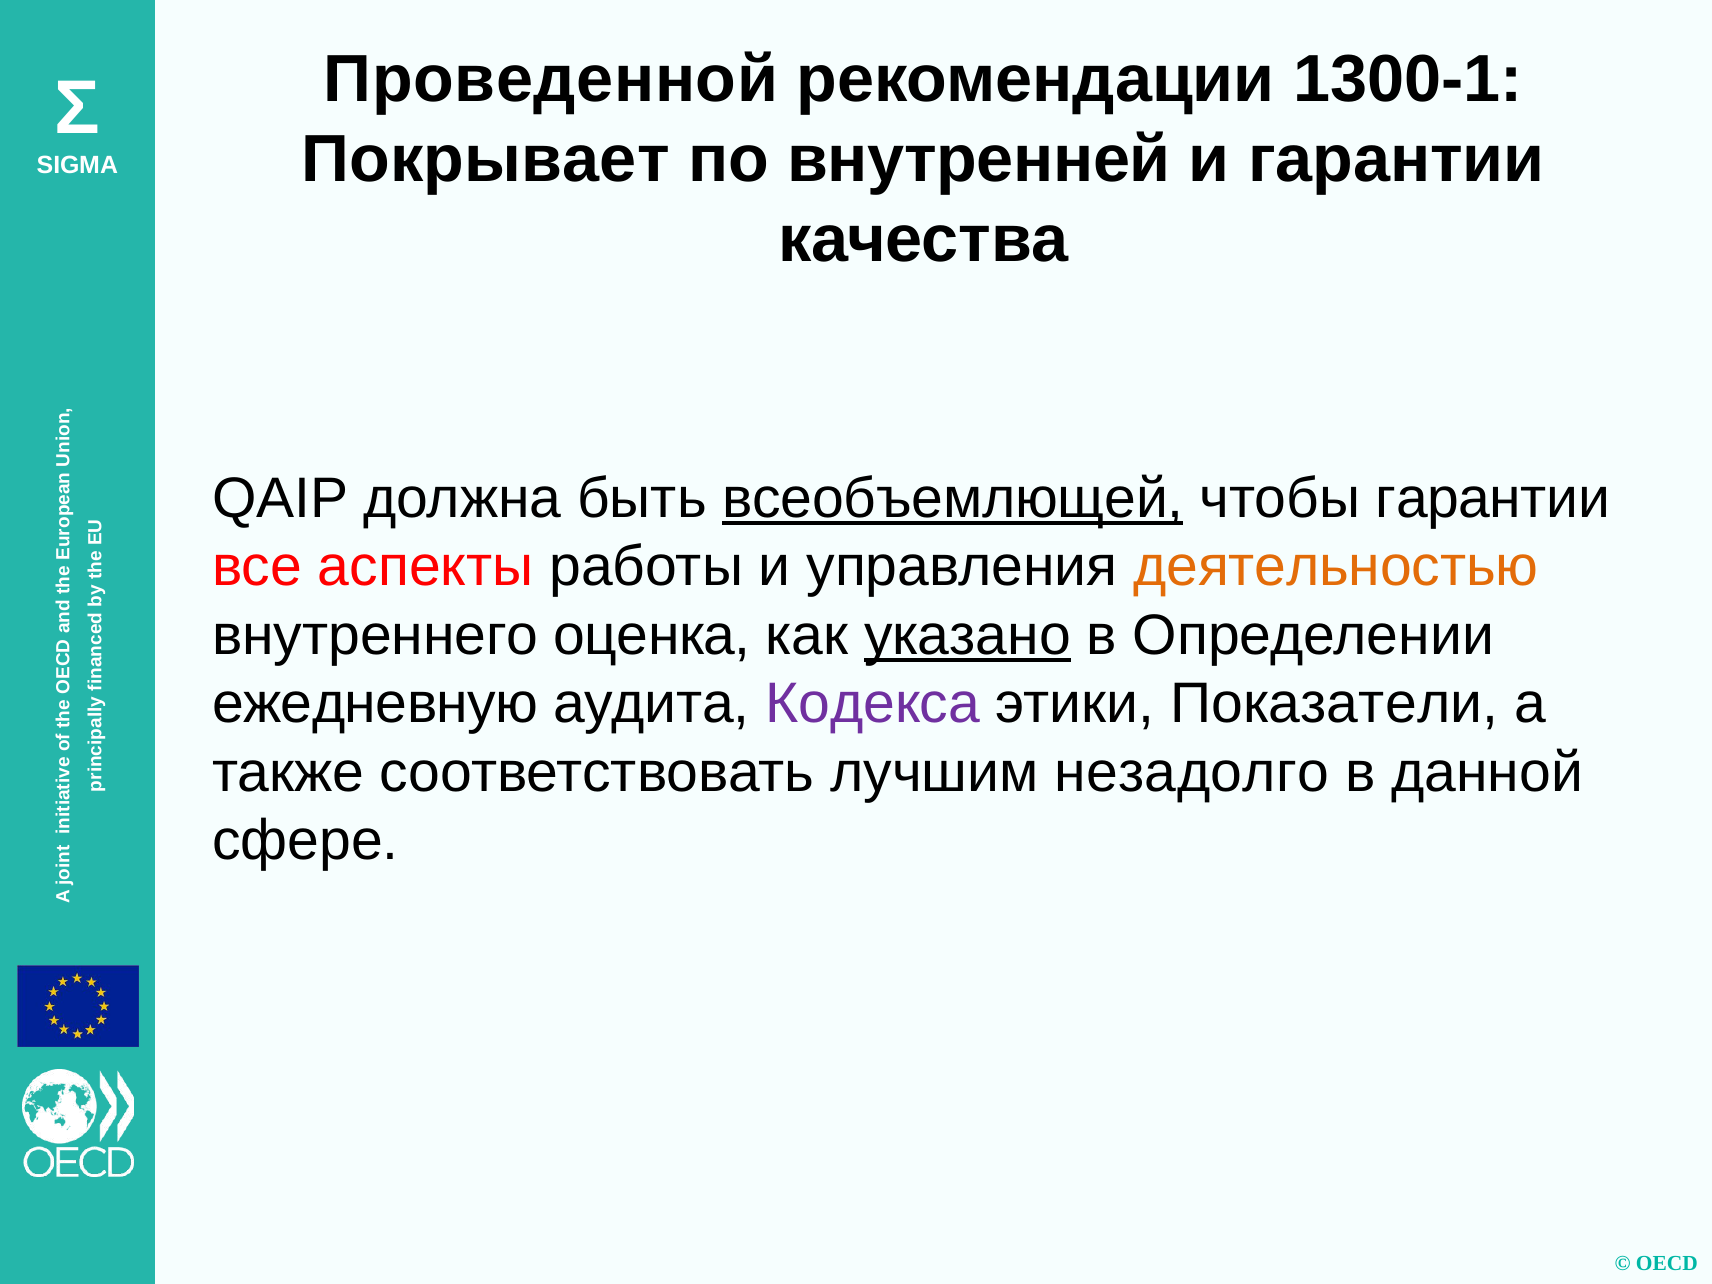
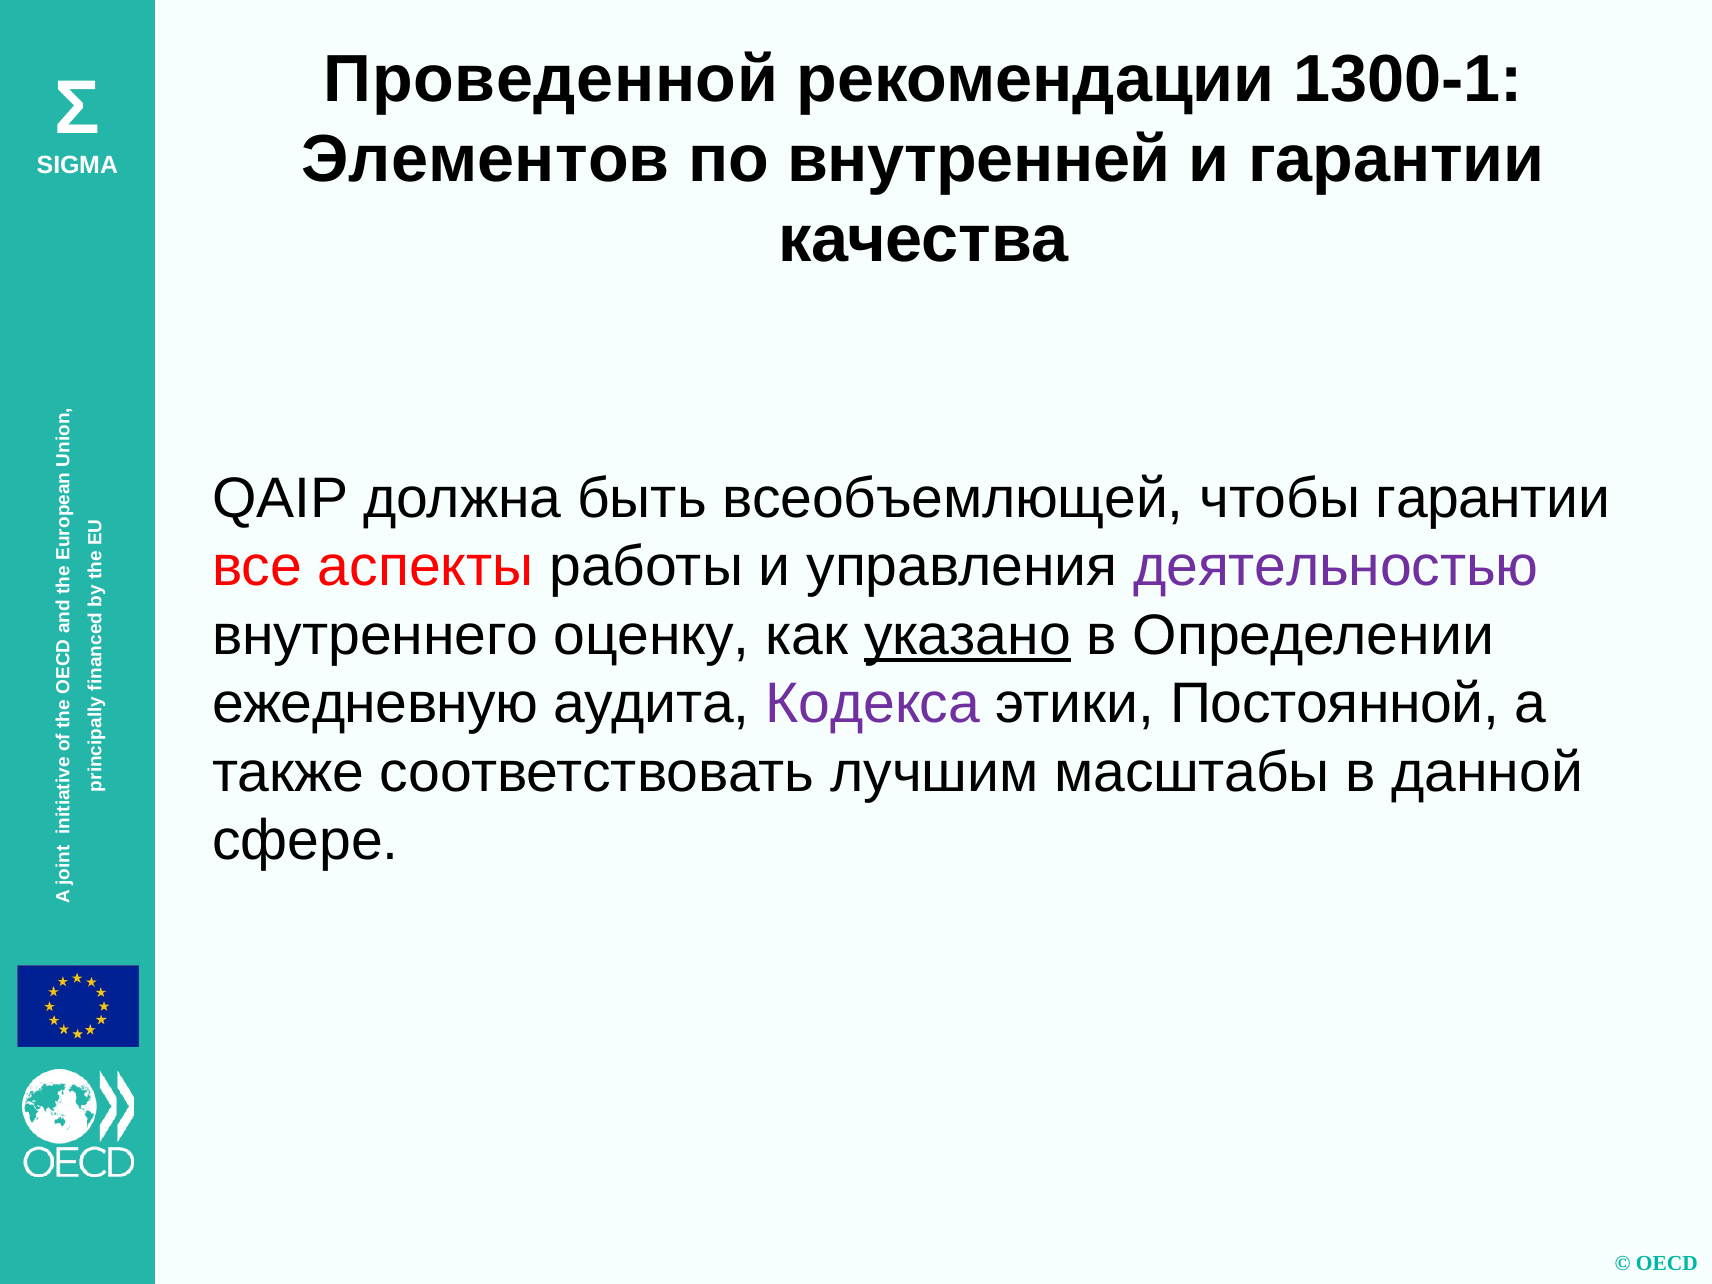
Покрывает: Покрывает -> Элементов (486, 160)
всеобъемлющей underline: present -> none (953, 498)
деятельностью colour: orange -> purple (1336, 567)
оценка: оценка -> оценку (652, 635)
Показатели: Показатели -> Постоянной (1335, 704)
незадолго: незадолго -> масштабы (1192, 772)
